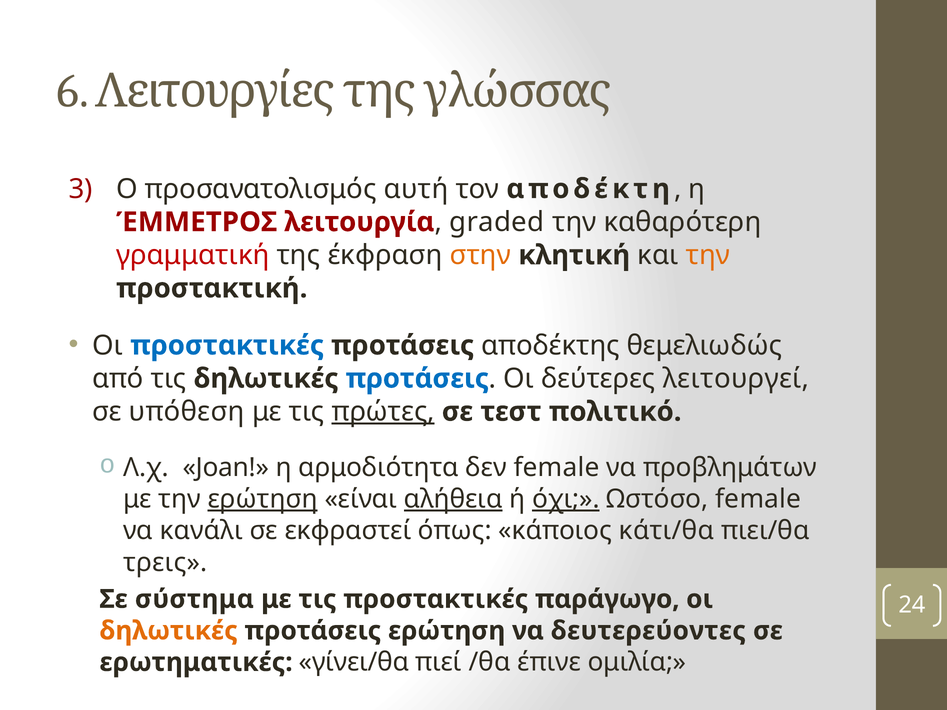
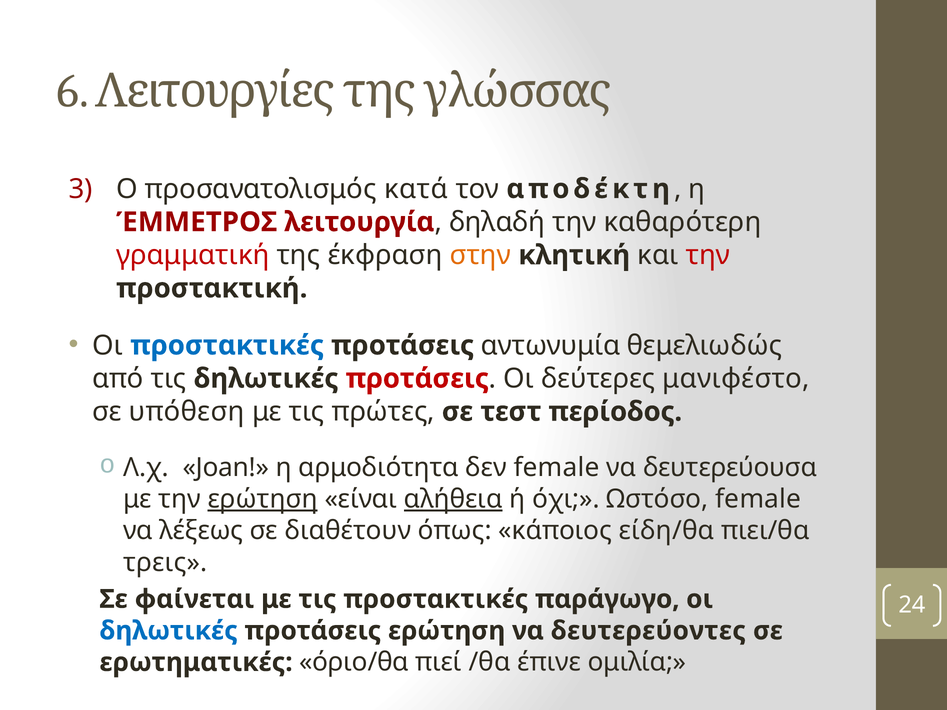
αυτή: αυτή -> κατά (416, 189)
graded: graded -> δηλαδή (497, 222)
την colour: orange -> red (708, 255)
αποδέκτης: αποδέκτης -> αντωνυμία (551, 346)
προτάσεις colour: blue -> red (417, 379)
λειτουργεί: λειτουργεί -> μανιφέστο (736, 379)
πρώτες underline: present -> none (383, 412)
πολιτικό: πολιτικό -> περίοδος (615, 412)
προβλημάτων: προβλημάτων -> δευτερεύουσα (730, 468)
όχι underline: present -> none (566, 499)
κανάλι: κανάλι -> λέξεως (201, 531)
εκφραστεί: εκφραστεί -> διαθέτουν (348, 531)
κάτι/θα: κάτι/θα -> είδη/θα (667, 531)
σύστημα: σύστημα -> φαίνεται (195, 599)
δηλωτικές colour: orange -> blue (169, 631)
γίνει/θα: γίνει/θα -> όριο/θα (354, 663)
